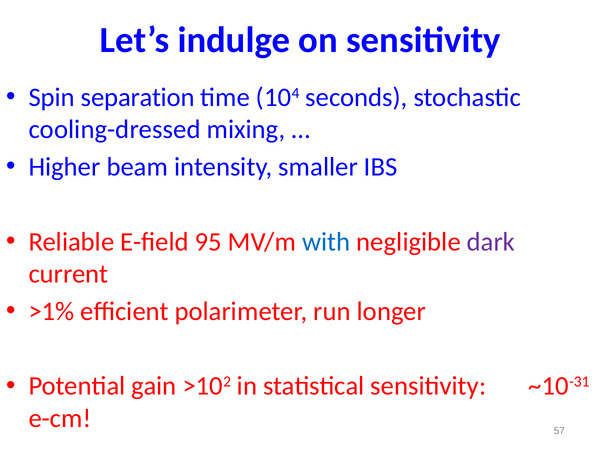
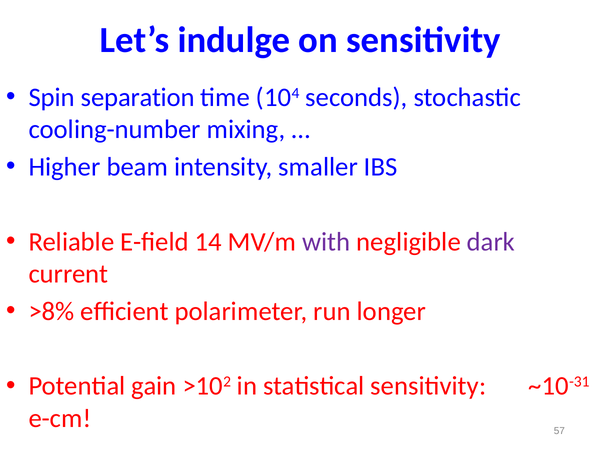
cooling-dressed: cooling-dressed -> cooling-number (115, 129)
95: 95 -> 14 (208, 242)
with colour: blue -> purple (326, 242)
>1%: >1% -> >8% (52, 311)
